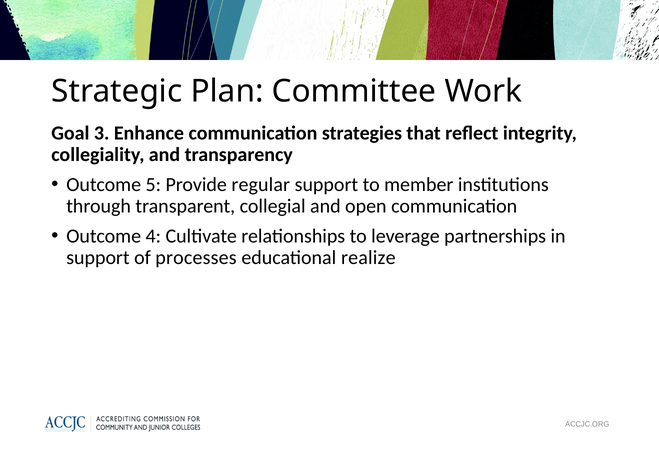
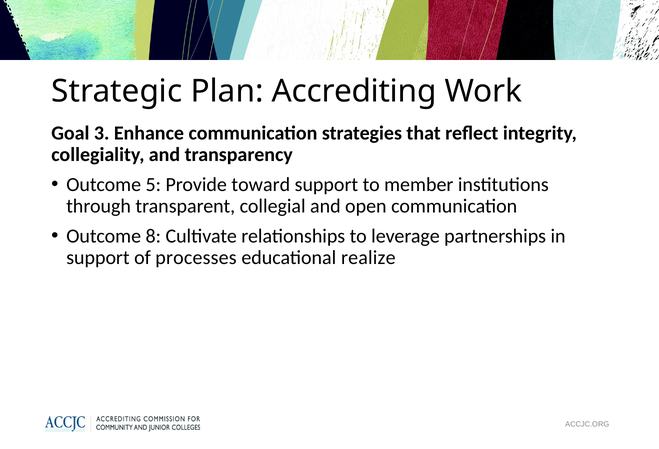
Committee: Committee -> Accrediting (354, 92)
regular: regular -> toward (261, 185)
4: 4 -> 8 (153, 236)
